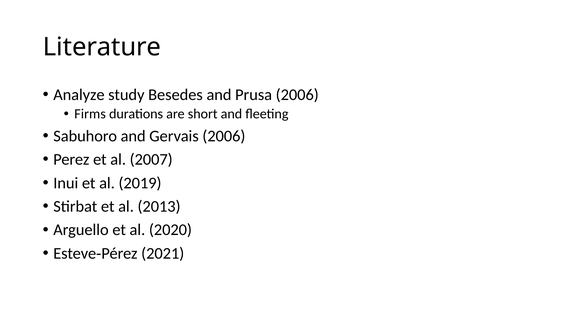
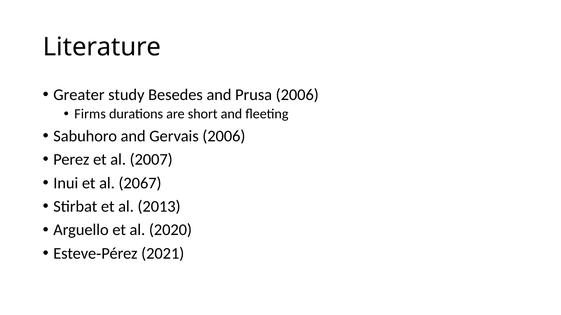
Analyze: Analyze -> Greater (79, 95)
2019: 2019 -> 2067 (140, 183)
